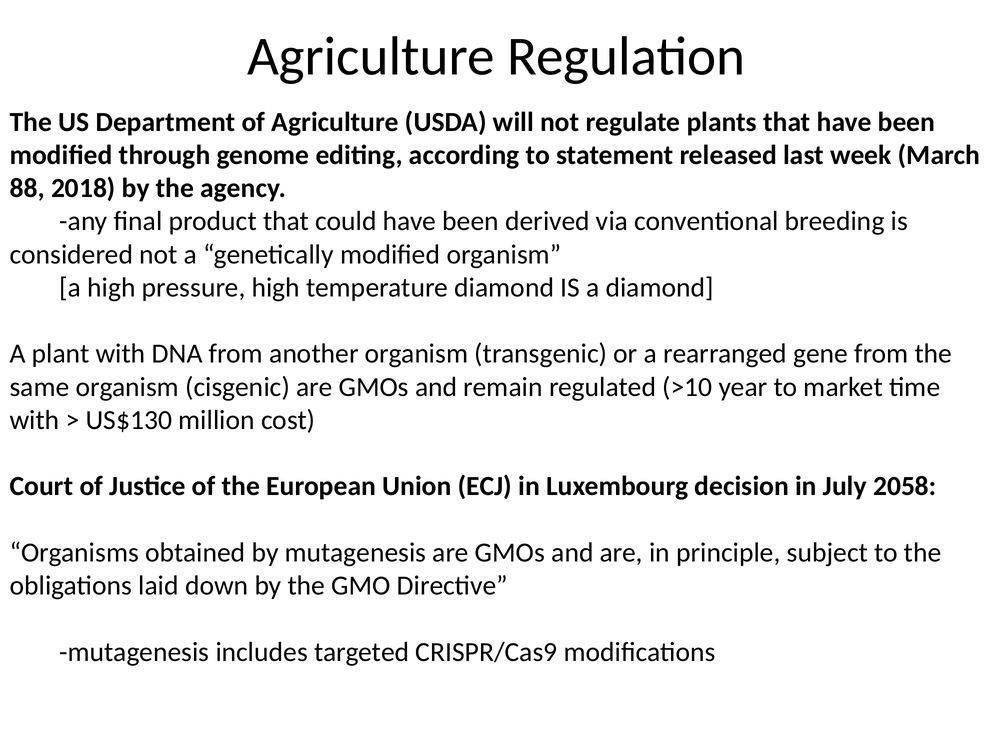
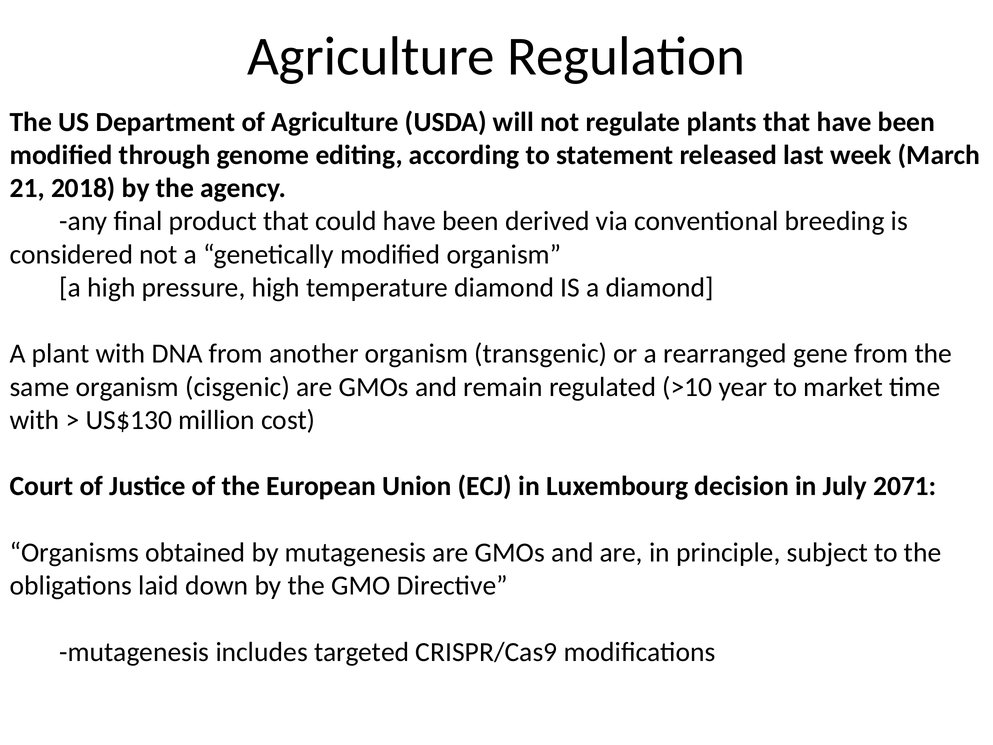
88: 88 -> 21 (27, 188)
2058: 2058 -> 2071 (905, 486)
